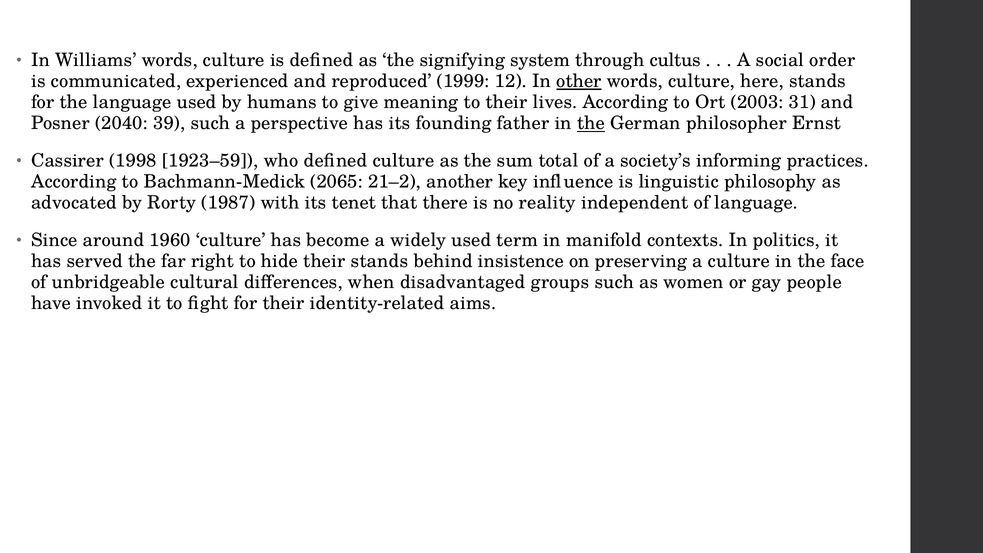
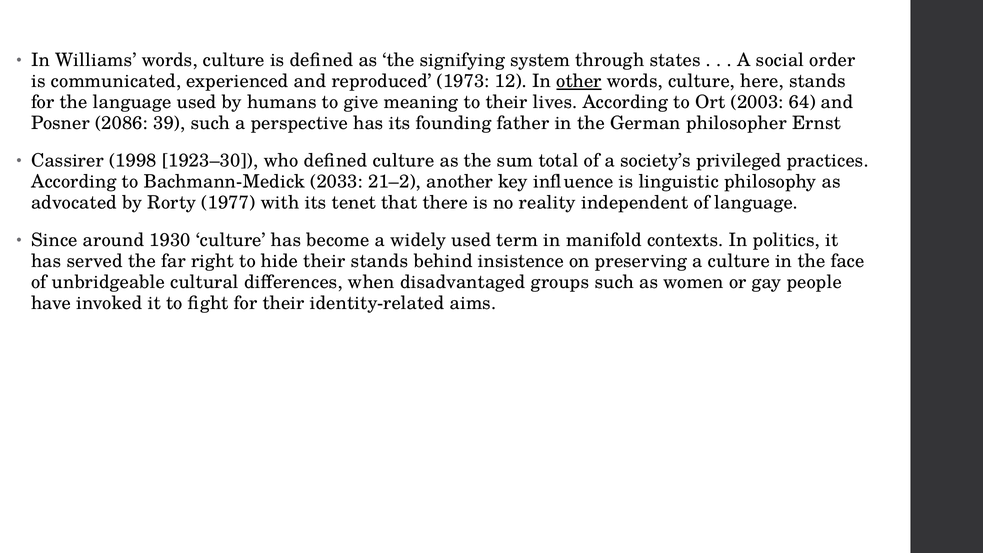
cultus: cultus -> states (675, 60)
1999: 1999 -> 1973 (463, 81)
31: 31 -> 64 (802, 102)
2040: 2040 -> 2086 (122, 123)
the underline: present -> none (591, 123)
1923–59: 1923–59 -> 1923–30 (210, 161)
informing: informing -> privileged (739, 161)
2065: 2065 -> 2033 (337, 182)
1987: 1987 -> 1977 (228, 203)
1960: 1960 -> 1930 (170, 240)
